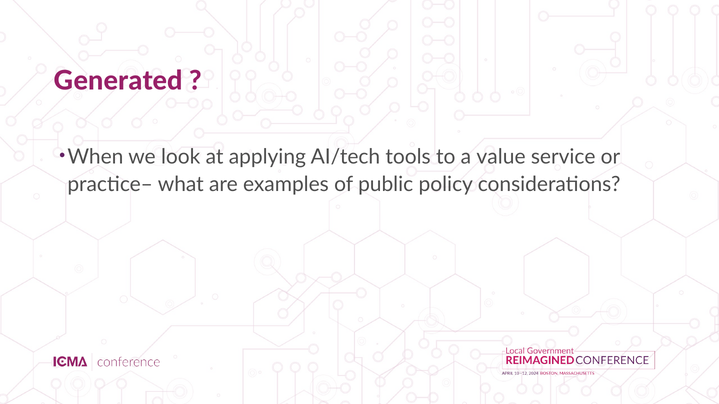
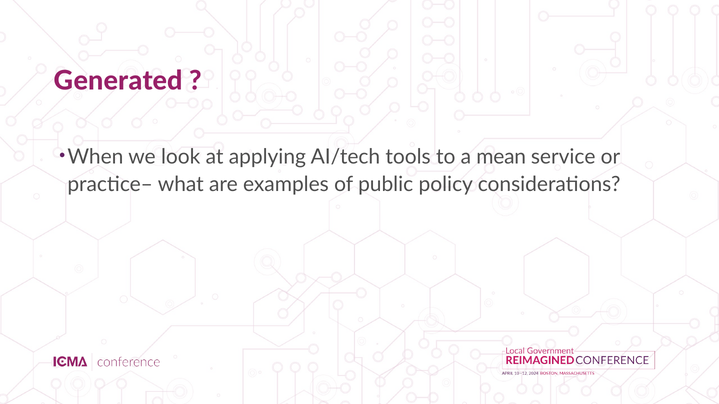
value: value -> mean (501, 157)
